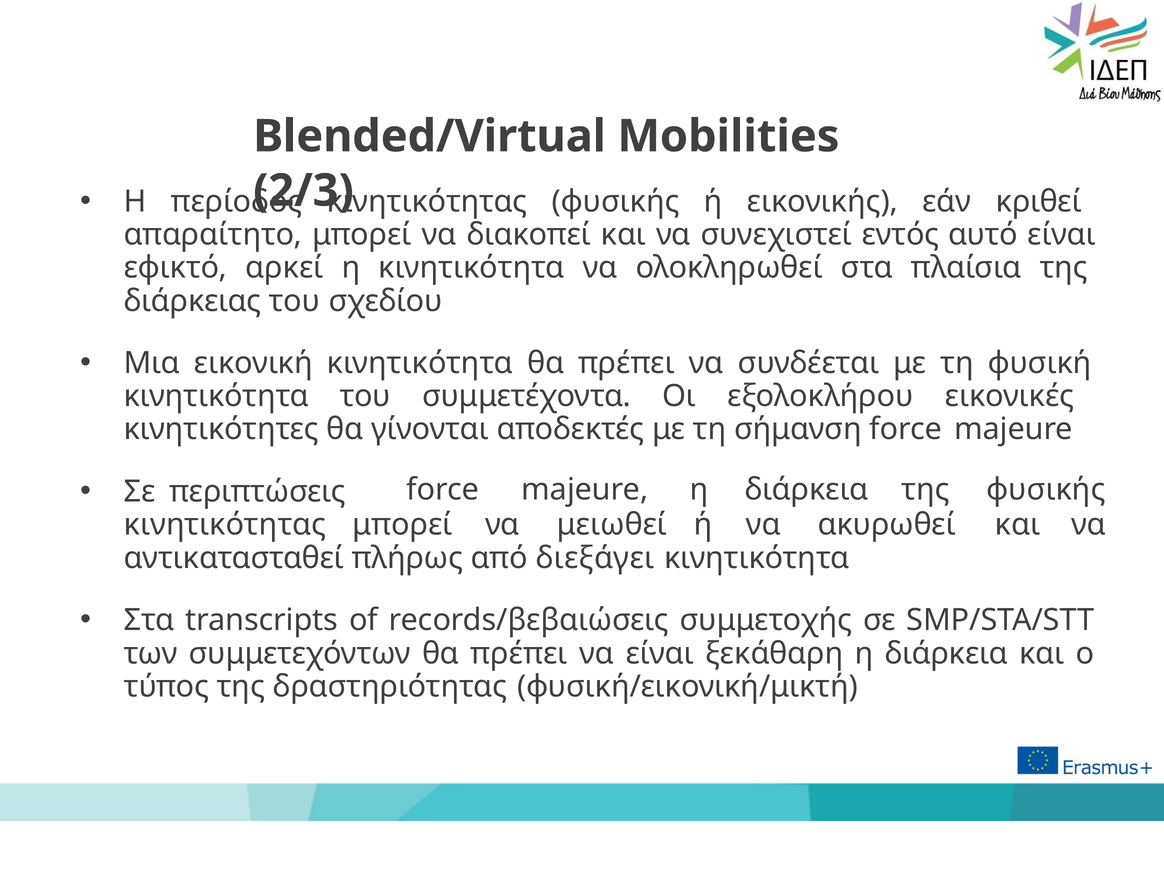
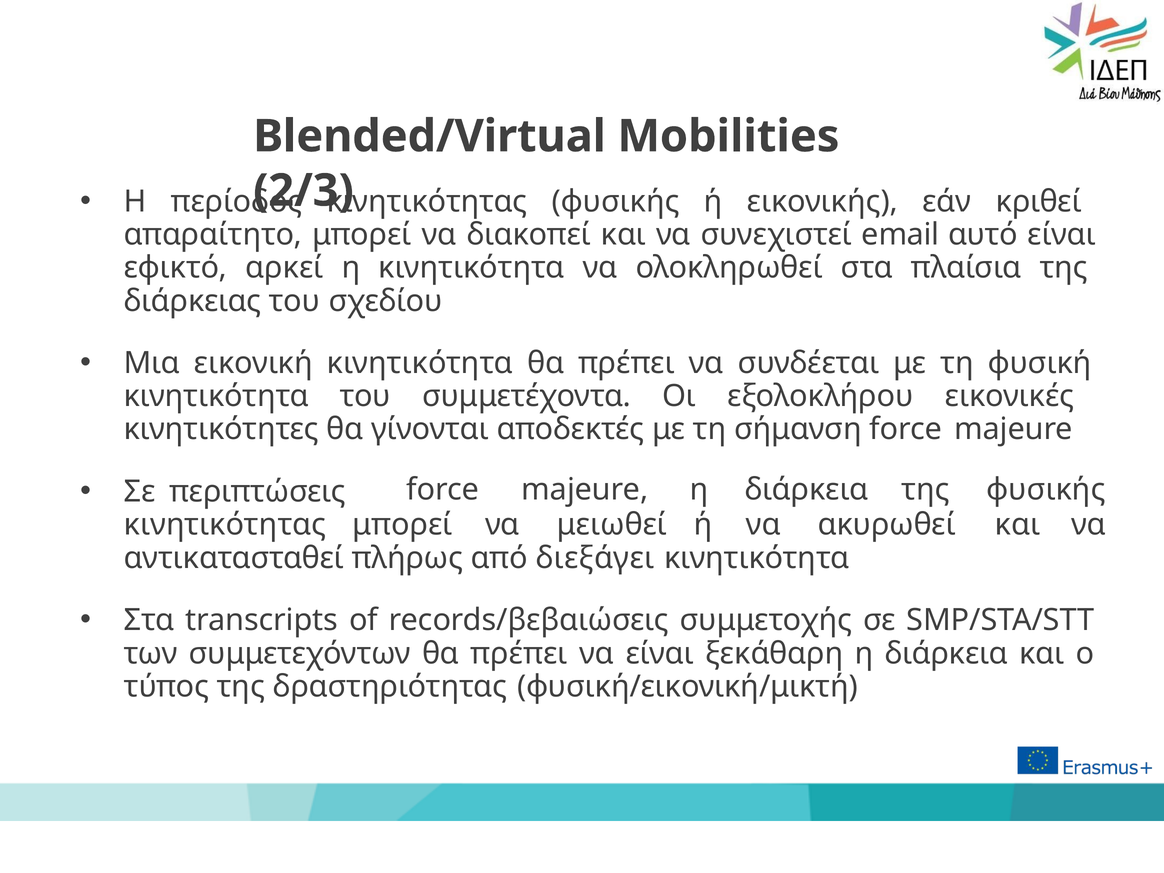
εντός: εντός -> email (900, 235)
